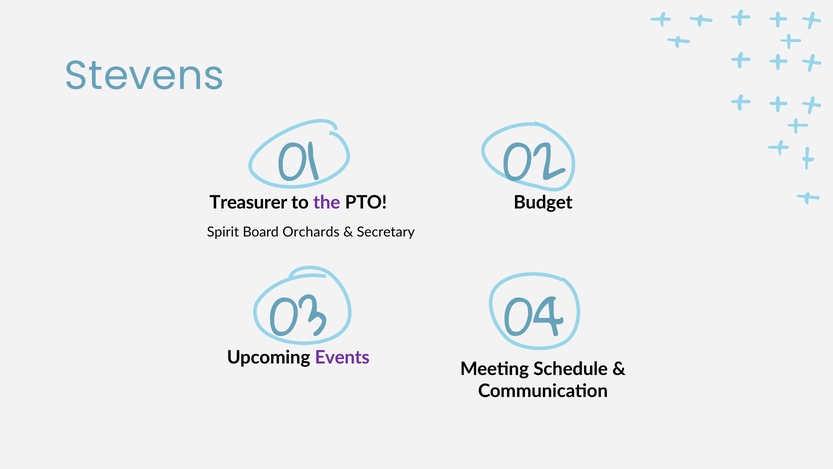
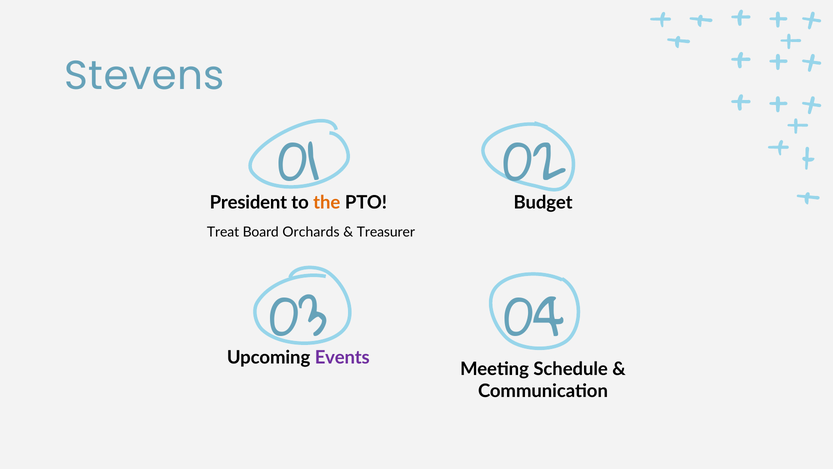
Treasurer: Treasurer -> President (248, 202)
the colour: purple -> orange (327, 202)
Spirit: Spirit -> Treat (223, 232)
Secretary: Secretary -> Treasurer (386, 232)
